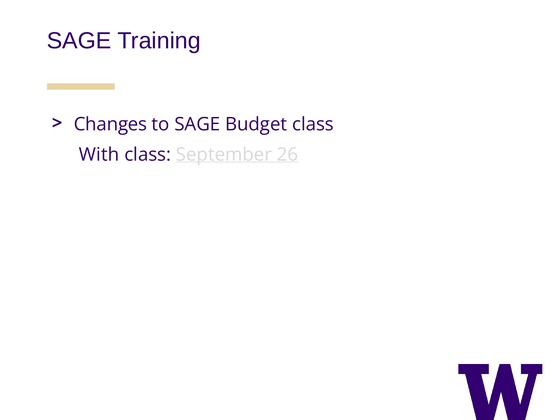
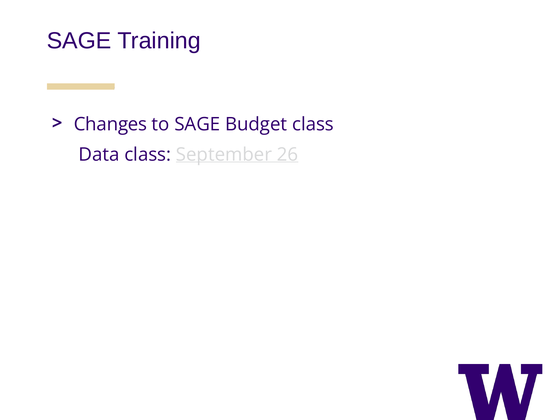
With: With -> Data (99, 155)
